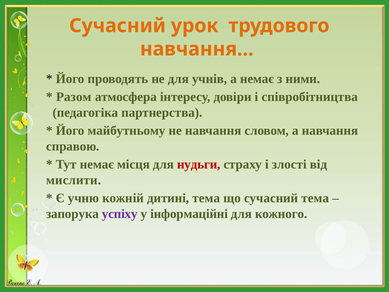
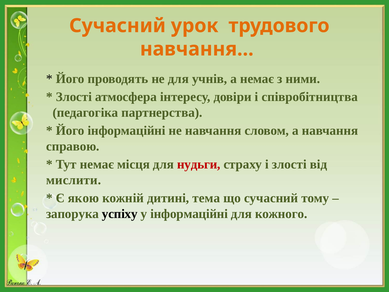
Разом: Разом -> Злості (74, 97)
Його майбутньому: майбутньому -> інформаційні (127, 131)
учню: учню -> якою (83, 198)
сучасний тема: тема -> тому (315, 198)
успіху colour: purple -> black (120, 214)
